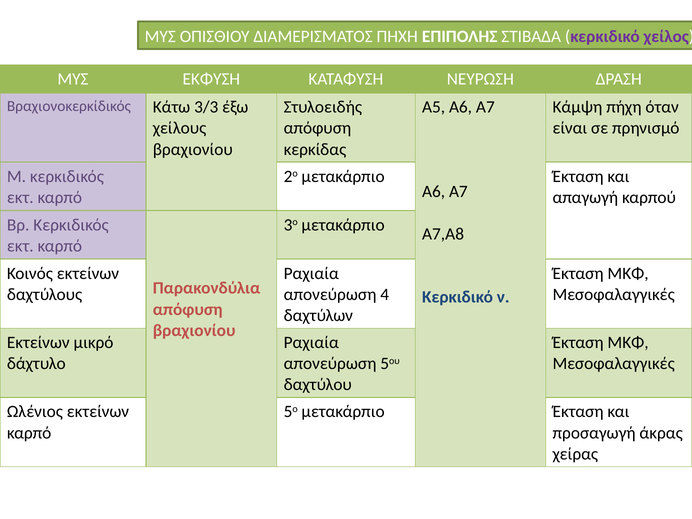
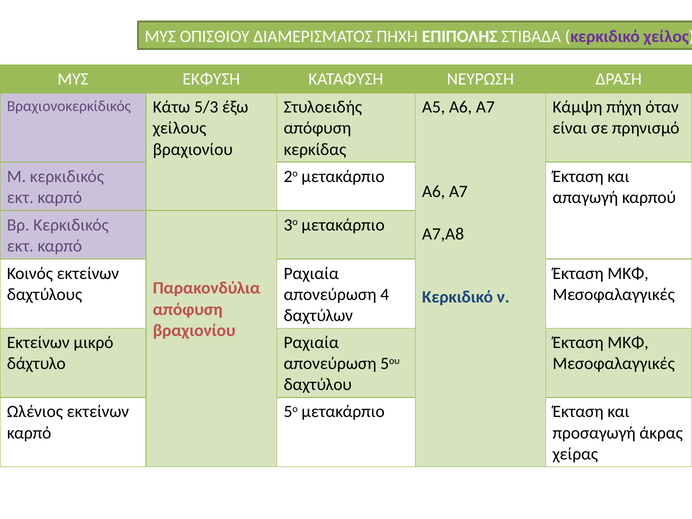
3/3: 3/3 -> 5/3 (206, 107)
